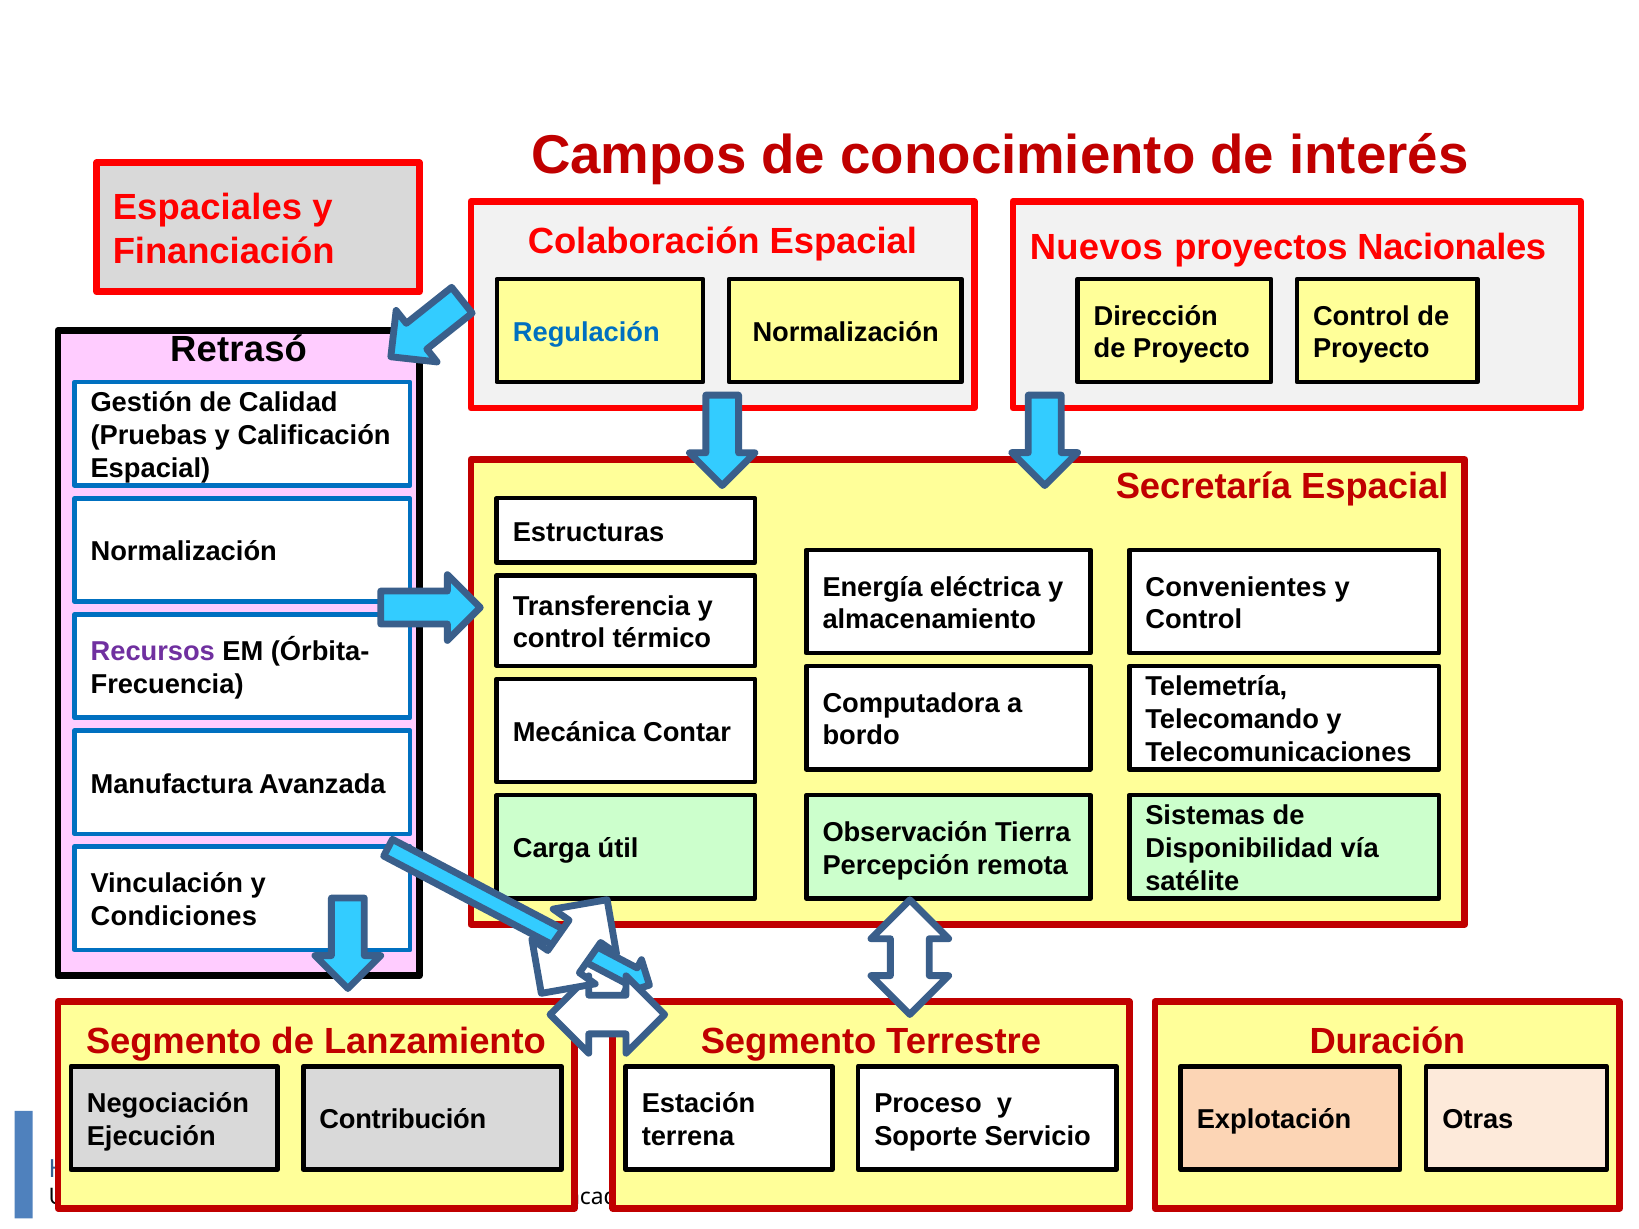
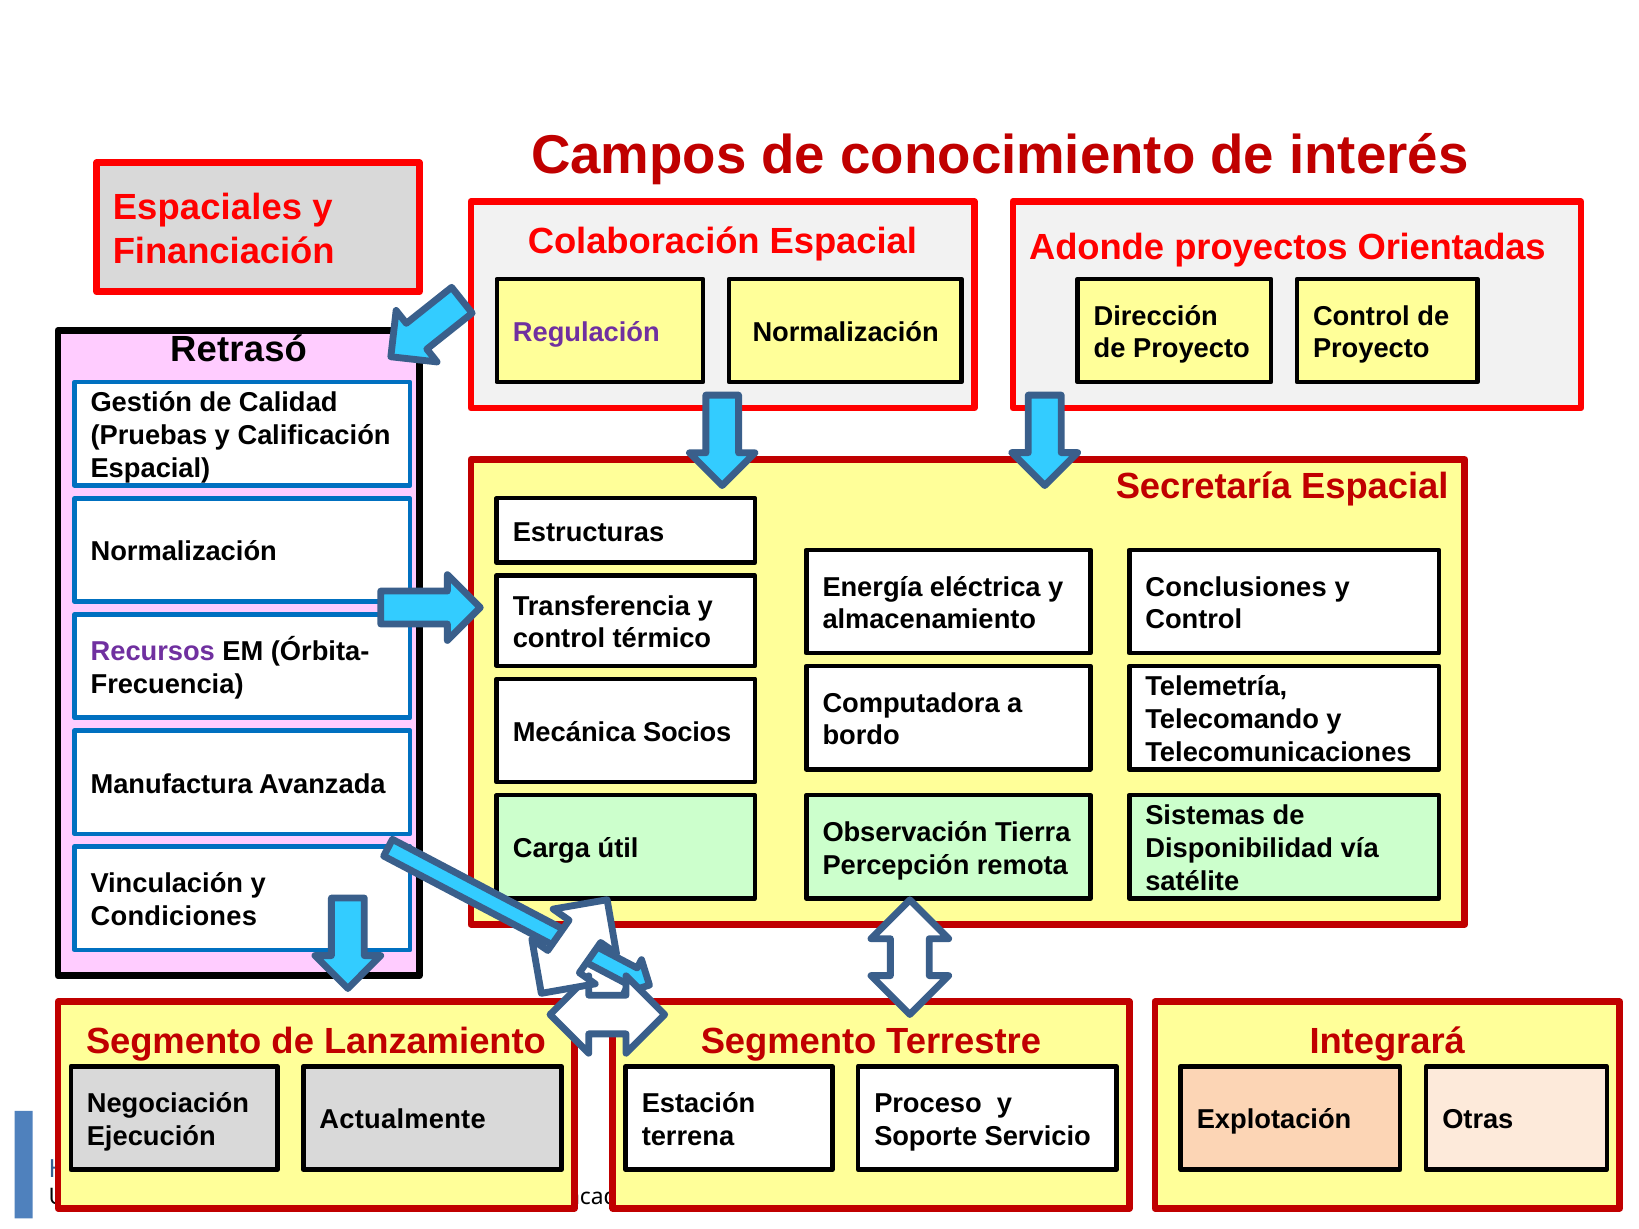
Nuevos: Nuevos -> Adonde (1097, 247)
Nacionales: Nacionales -> Orientadas (1452, 247)
Regulación colour: blue -> purple (586, 332)
Convenientes: Convenientes -> Conclusiones (1236, 587)
Contar: Contar -> Socios (687, 732)
Duración: Duración -> Integrará (1387, 1042)
Contribución: Contribución -> Actualmente (403, 1120)
